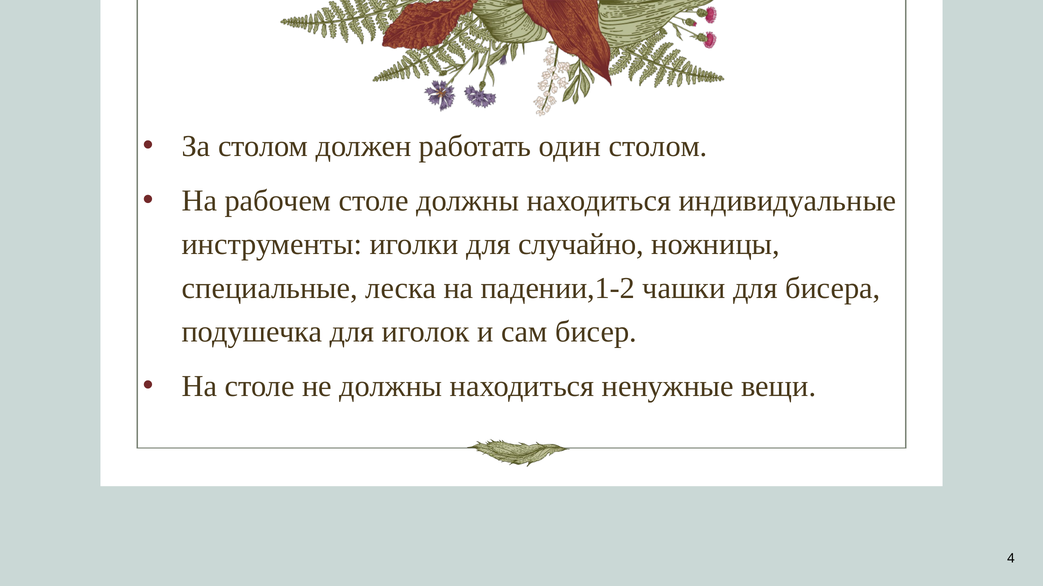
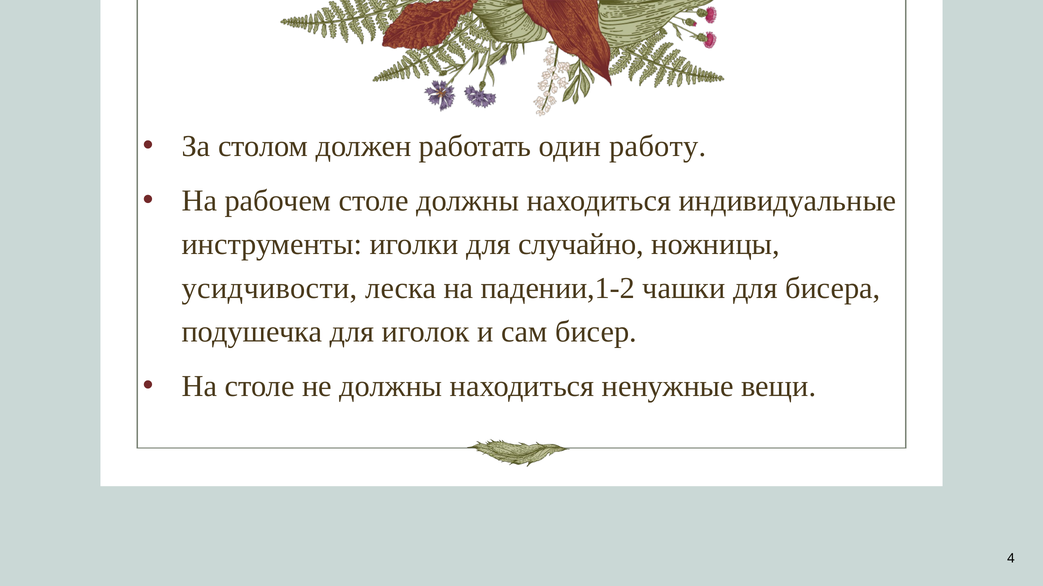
один столом: столом -> работу (658, 146)
специальные: специальные -> усидчивости (270, 288)
